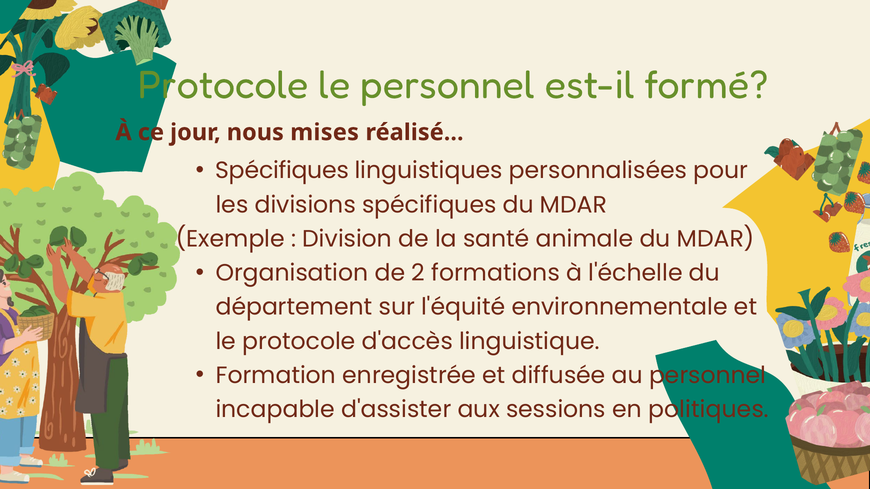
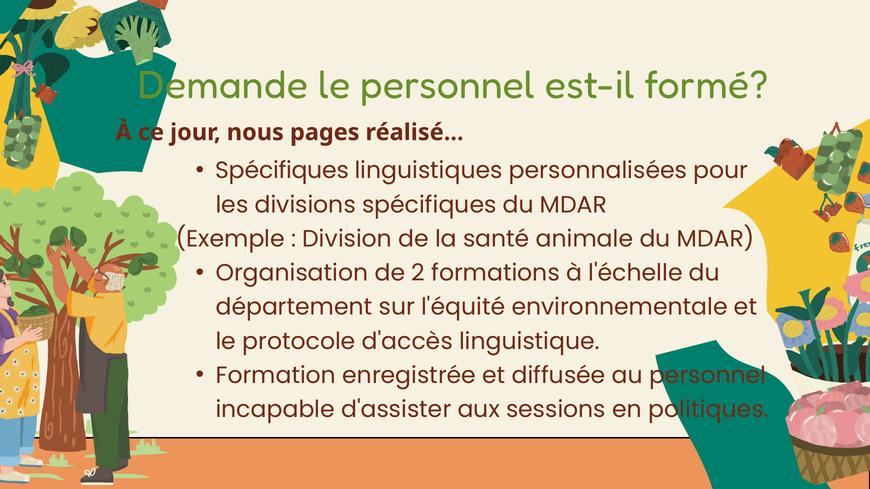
Protocole: Protocole -> Demande (223, 85)
mises: mises -> pages (325, 132)
